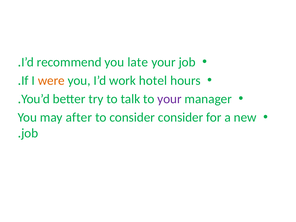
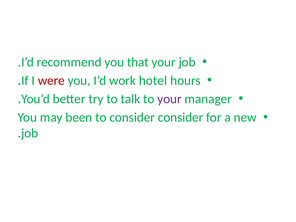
late: late -> that (138, 62)
were colour: orange -> red (51, 81)
after: after -> been (79, 117)
